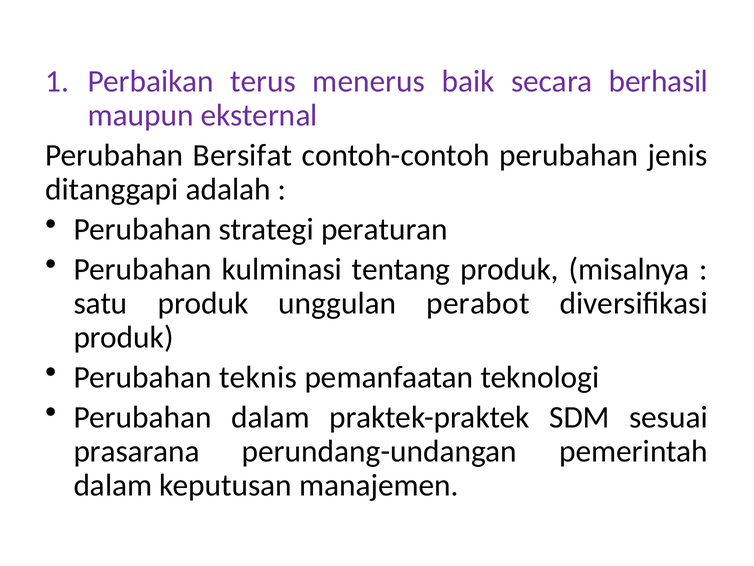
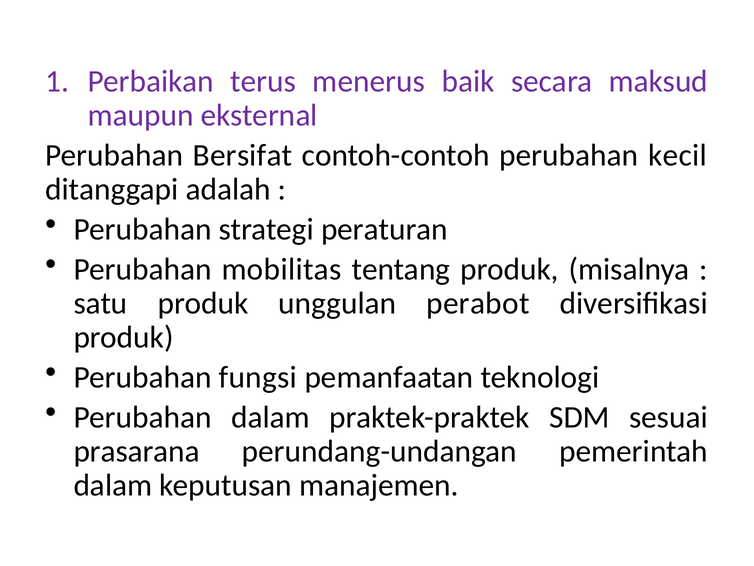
berhasil: berhasil -> maksud (658, 81)
jenis: jenis -> kecil (678, 155)
kulminasi: kulminasi -> mobilitas (282, 269)
teknis: teknis -> fungsi (258, 377)
